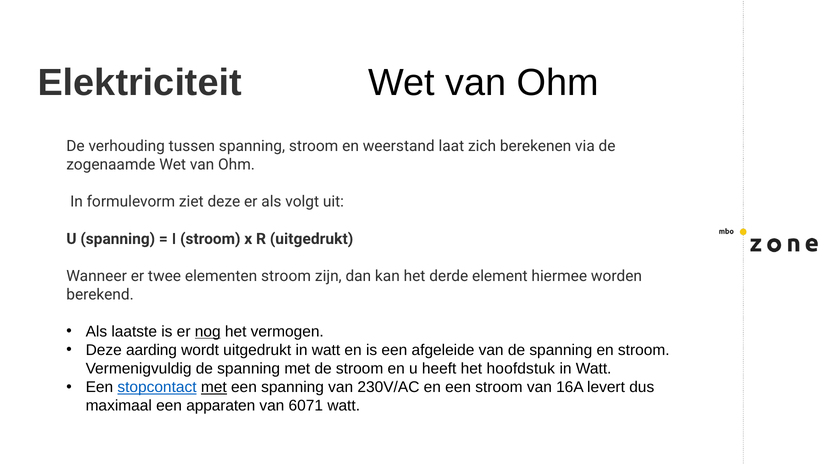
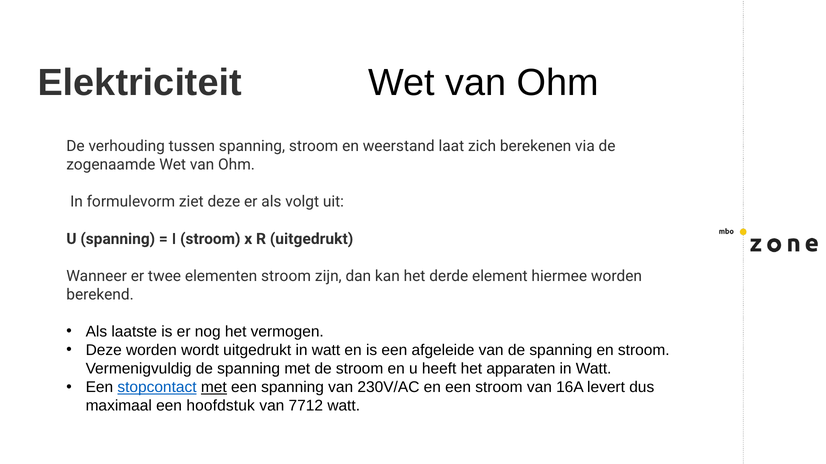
nog underline: present -> none (208, 332)
Deze aarding: aarding -> worden (151, 351)
hoofdstuk: hoofdstuk -> apparaten (521, 369)
apparaten: apparaten -> hoofdstuk (221, 406)
6071: 6071 -> 7712 (306, 406)
